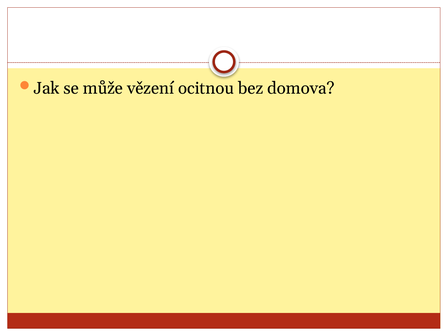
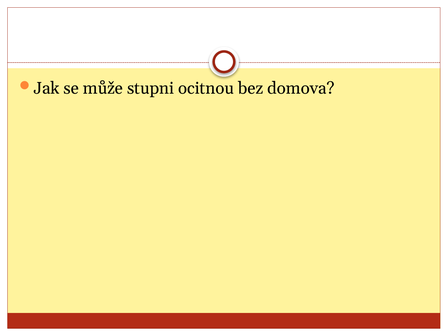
vězení: vězení -> stupni (151, 88)
